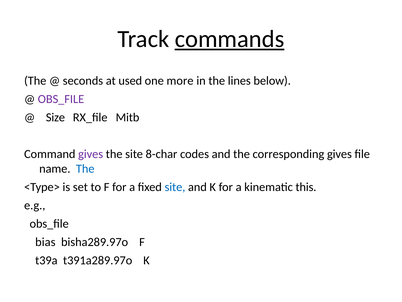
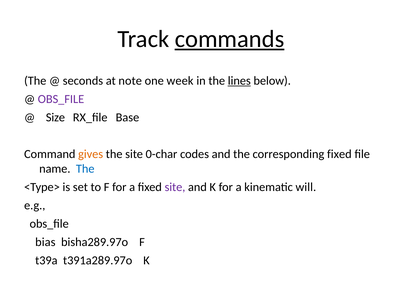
used: used -> note (130, 81)
more: more -> week (180, 81)
lines underline: none -> present (239, 81)
Mitb: Mitb -> Base (127, 117)
gives colour: purple -> orange (91, 154)
8-char: 8-char -> 0-char (161, 154)
corresponding gives: gives -> fixed (339, 154)
site colour: blue -> purple (175, 187)
this: this -> will (306, 187)
